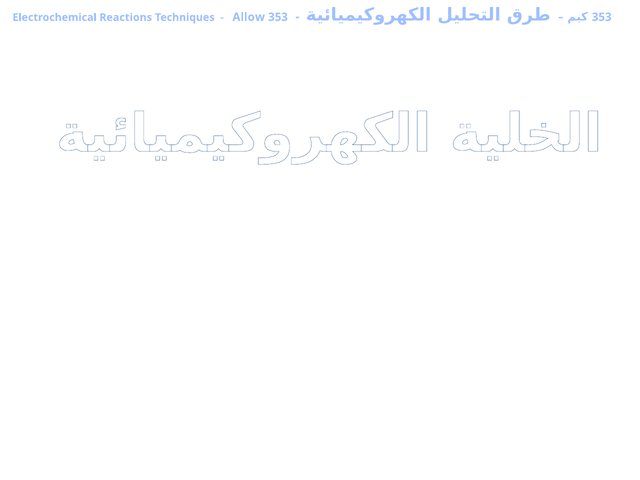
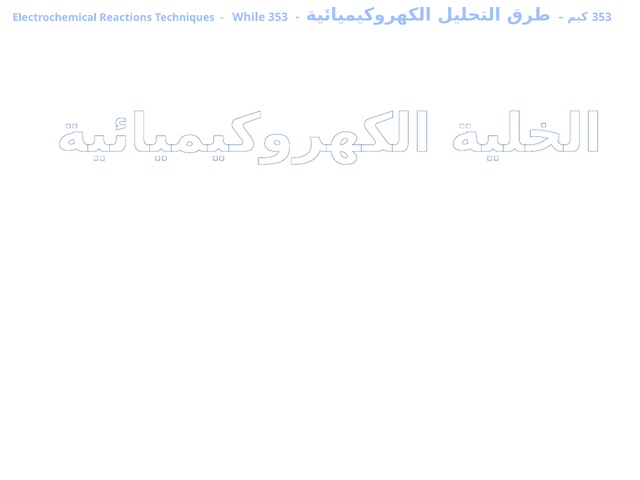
Allow: Allow -> While (249, 17)
